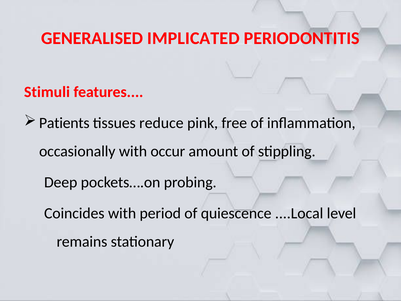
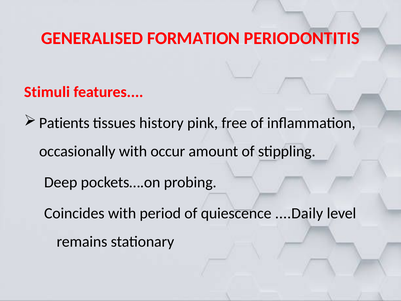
IMPLICATED: IMPLICATED -> FORMATION (194, 38)
reduce: reduce -> history (161, 123)
....Local: ....Local -> ....Daily (299, 213)
